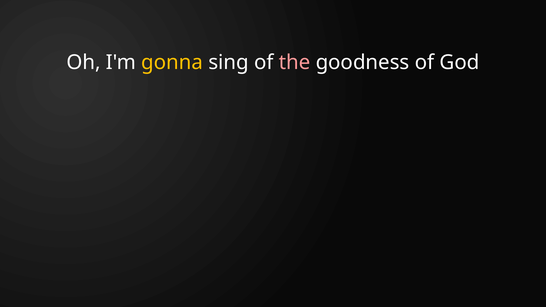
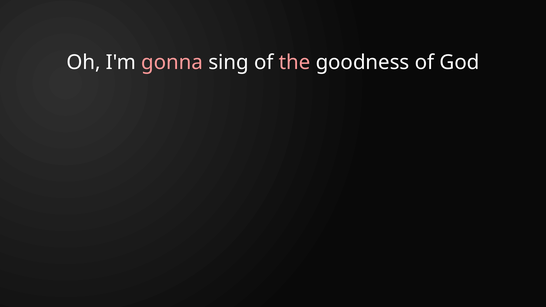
gonna colour: yellow -> pink (172, 62)
